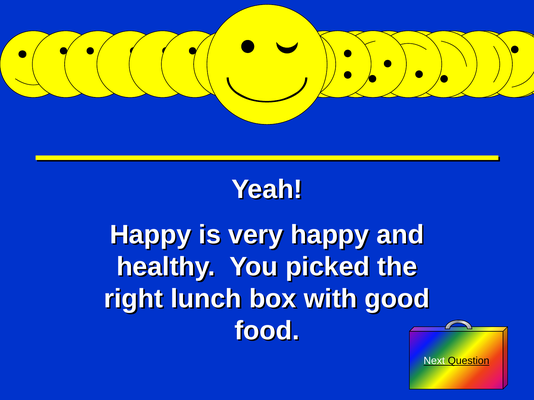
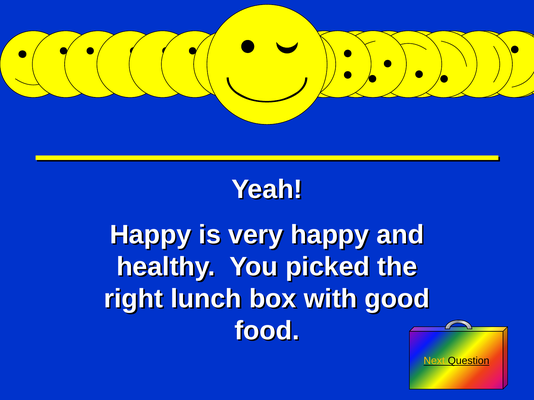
Next colour: white -> yellow (434, 361)
